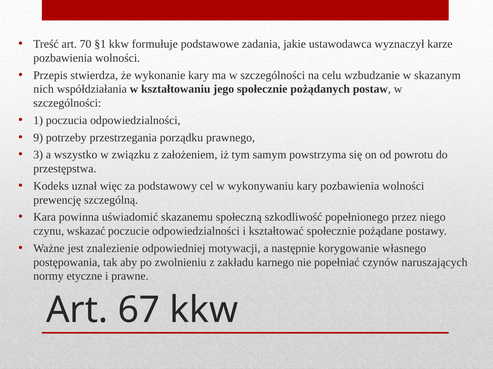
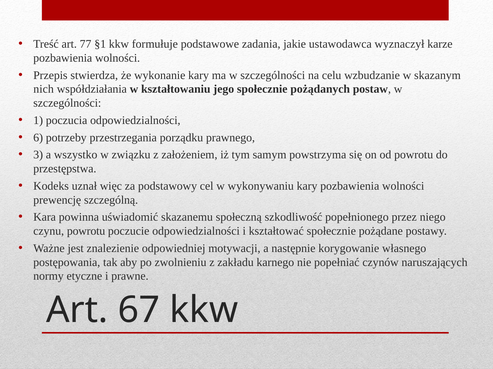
70: 70 -> 77 (86, 44)
9: 9 -> 6 (38, 138)
czynu wskazać: wskazać -> powrotu (86, 232)
